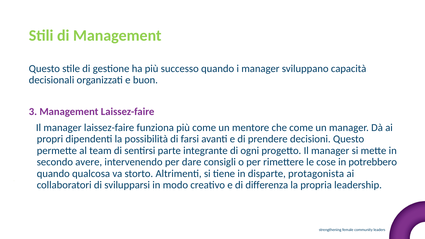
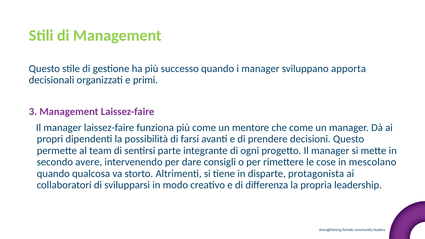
capacità: capacità -> apporta (349, 69)
buon: buon -> primi (145, 80)
potrebbero: potrebbero -> mescolano (373, 162)
